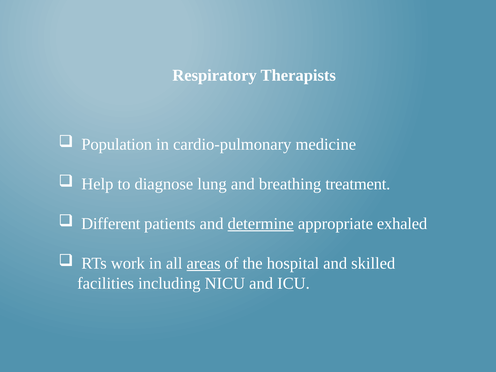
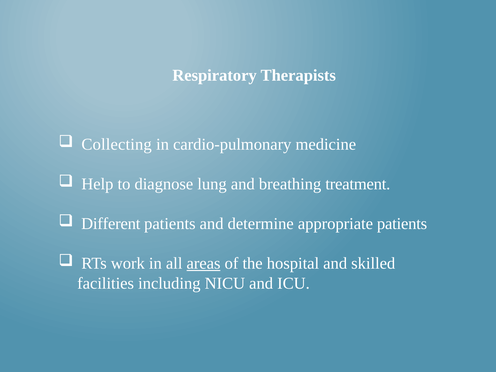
Population: Population -> Collecting (117, 144)
determine underline: present -> none (261, 224)
appropriate exhaled: exhaled -> patients (402, 224)
